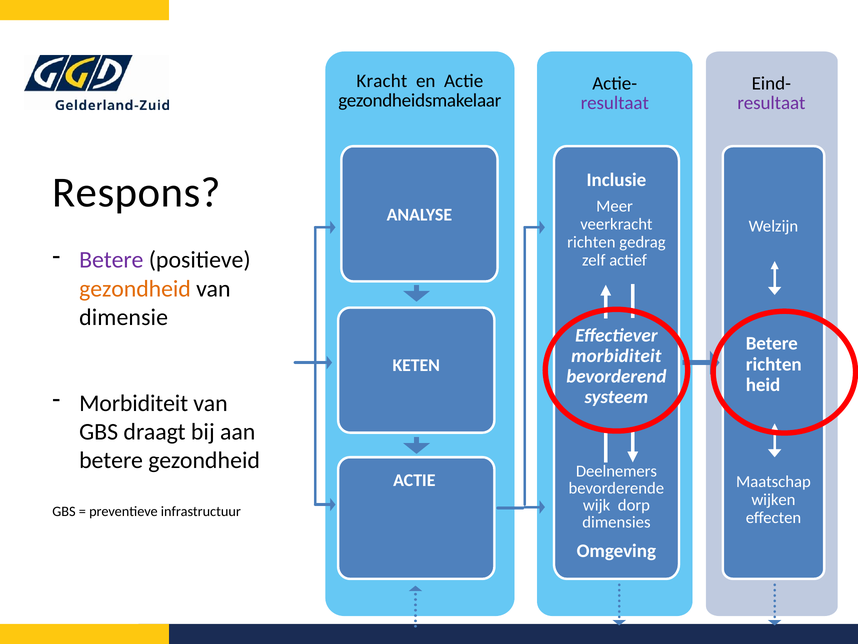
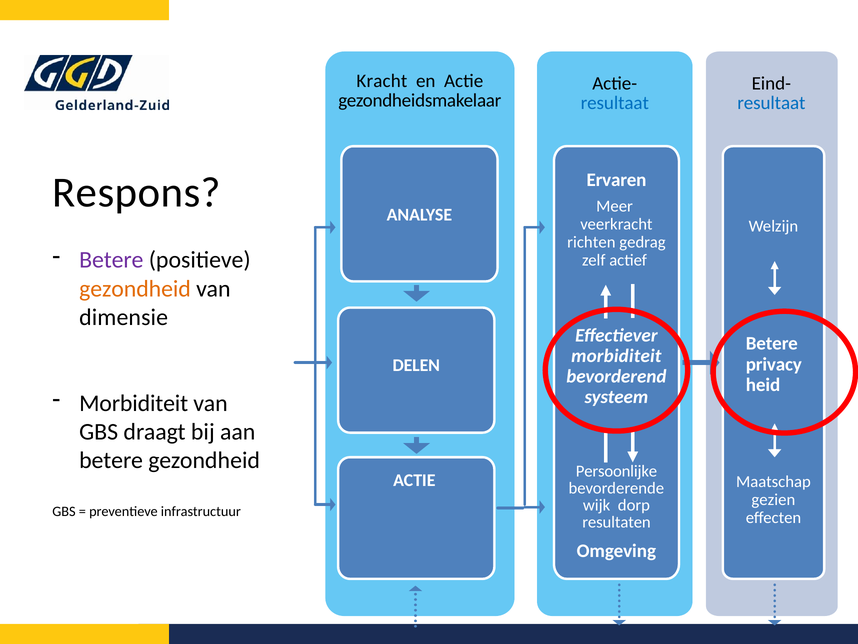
resultaat colour: purple -> blue (615, 103)
resultaat colour: purple -> blue (771, 103)
Inclusie: Inclusie -> Ervaren (617, 180)
richten: richten -> privacy (774, 364)
KETEN: KETEN -> DELEN (416, 365)
Deelnemers: Deelnemers -> Persoonlijke (616, 471)
wijken: wijken -> gezien (773, 499)
dimensies: dimensies -> resultaten (616, 522)
